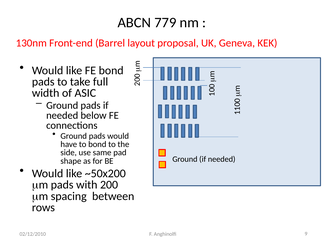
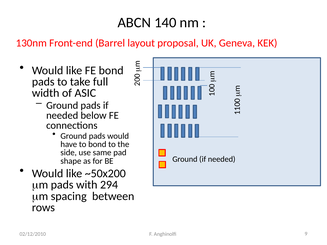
779: 779 -> 140 (165, 23)
200: 200 -> 294 (109, 185)
